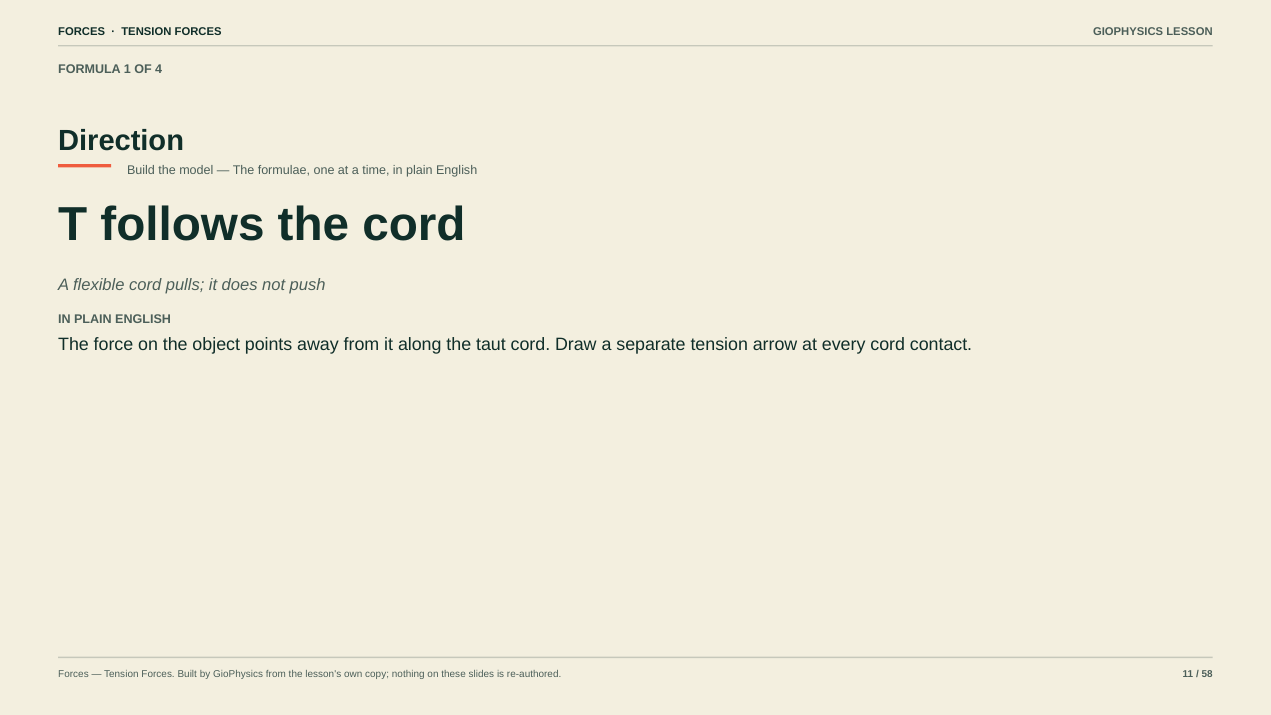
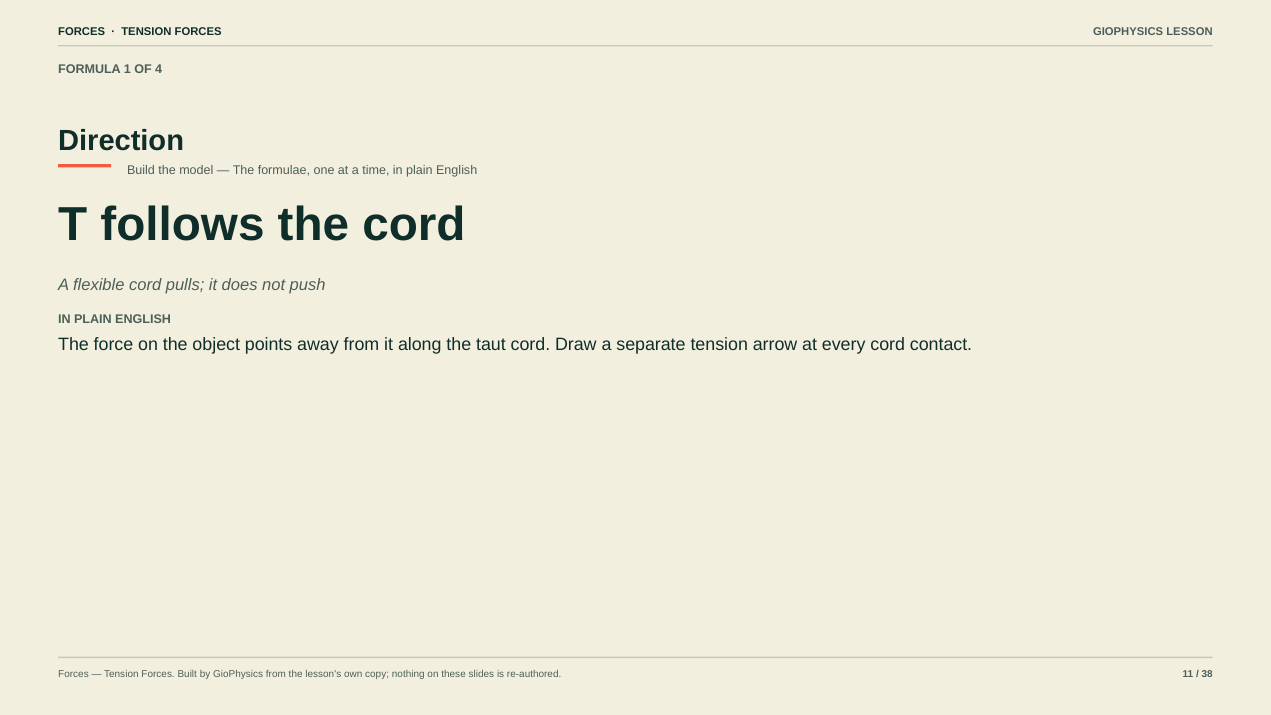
58: 58 -> 38 (1207, 674)
